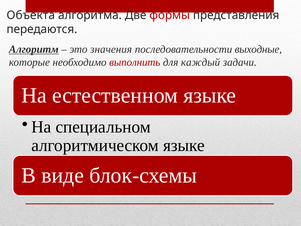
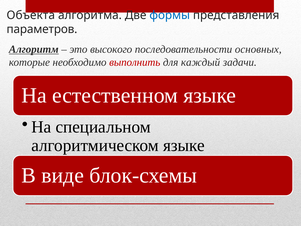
формы colour: red -> blue (170, 15)
передаются: передаются -> параметров (42, 29)
значения: значения -> высокого (111, 49)
выходные: выходные -> основных (258, 49)
